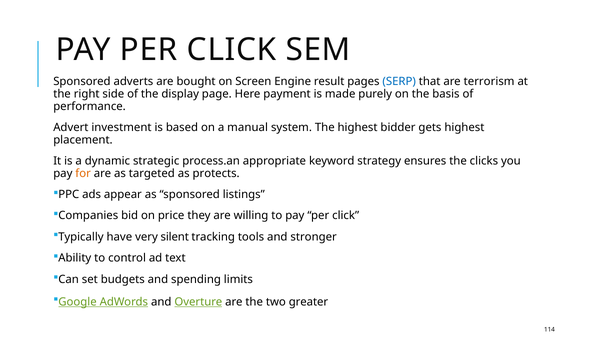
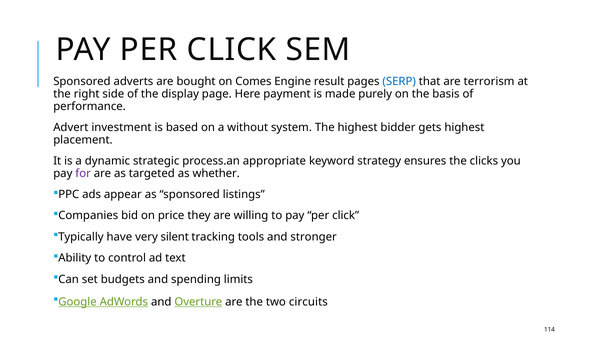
Screen: Screen -> Comes (253, 82)
manual: manual -> without (248, 127)
for colour: orange -> purple (83, 173)
protects: protects -> whether (216, 173)
greater: greater -> circuits (308, 301)
